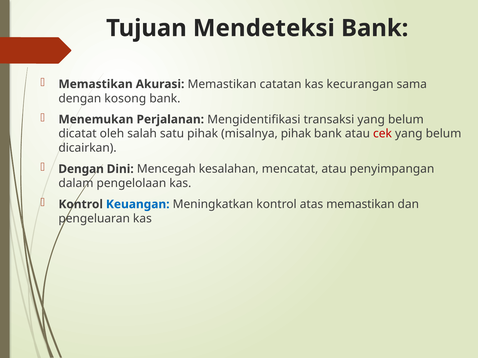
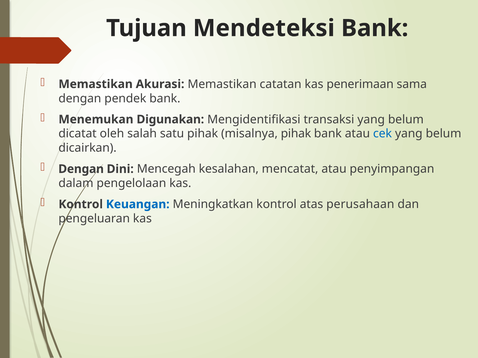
kecurangan: kecurangan -> penerimaan (360, 84)
kosong: kosong -> pendek (125, 99)
Perjalanan: Perjalanan -> Digunakan (170, 120)
cek colour: red -> blue (383, 134)
atas memastikan: memastikan -> perusahaan (360, 205)
